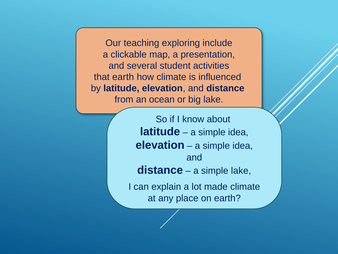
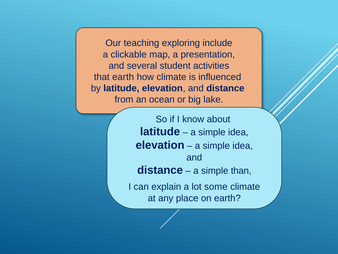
simple lake: lake -> than (241, 170)
made: made -> some (216, 187)
